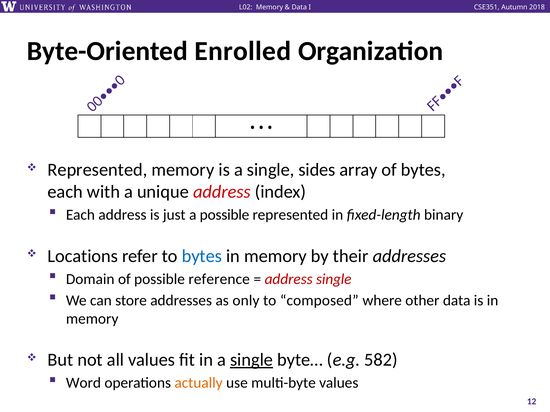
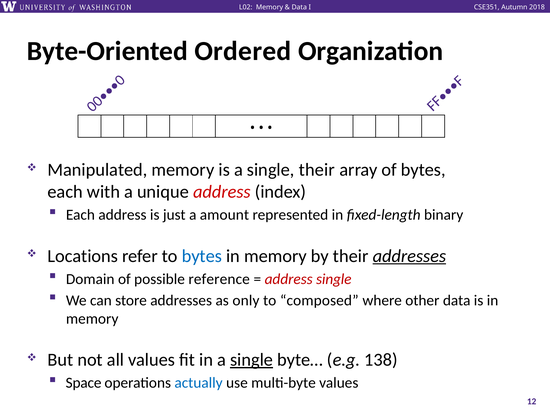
Enrolled: Enrolled -> Ordered (243, 51)
Represented: Represented -> Manipulated (98, 170)
single sides: sides -> their (317, 170)
a possible: possible -> amount (224, 215)
addresses underline: none -> present (409, 256)
582: 582 -> 138 (381, 360)
Word: Word -> Space (84, 383)
actually colour: orange -> blue (199, 383)
